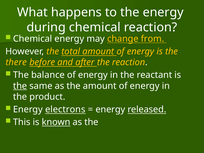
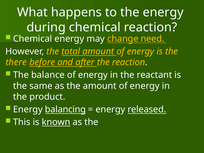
from: from -> need (153, 39)
the underline: present -> none (20, 86)
electrons: electrons -> balancing (65, 109)
